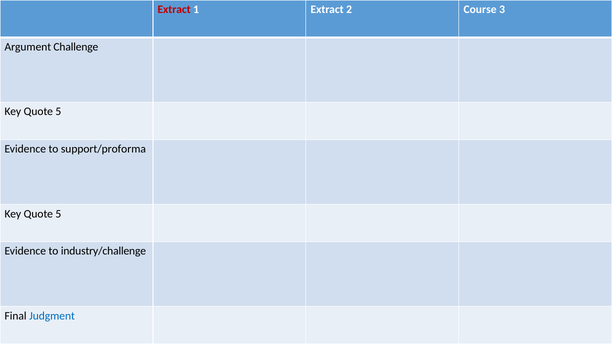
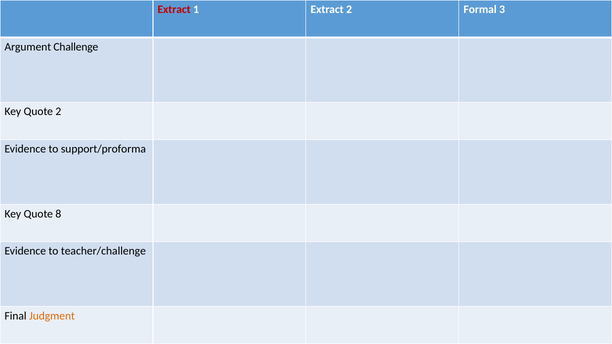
Course: Course -> Formal (480, 9)
5: 5 -> 2 (58, 112)
5: 5 -> 8 (58, 214)
industry/challenge: industry/challenge -> teacher/challenge (103, 251)
Judgment colour: blue -> orange (52, 316)
